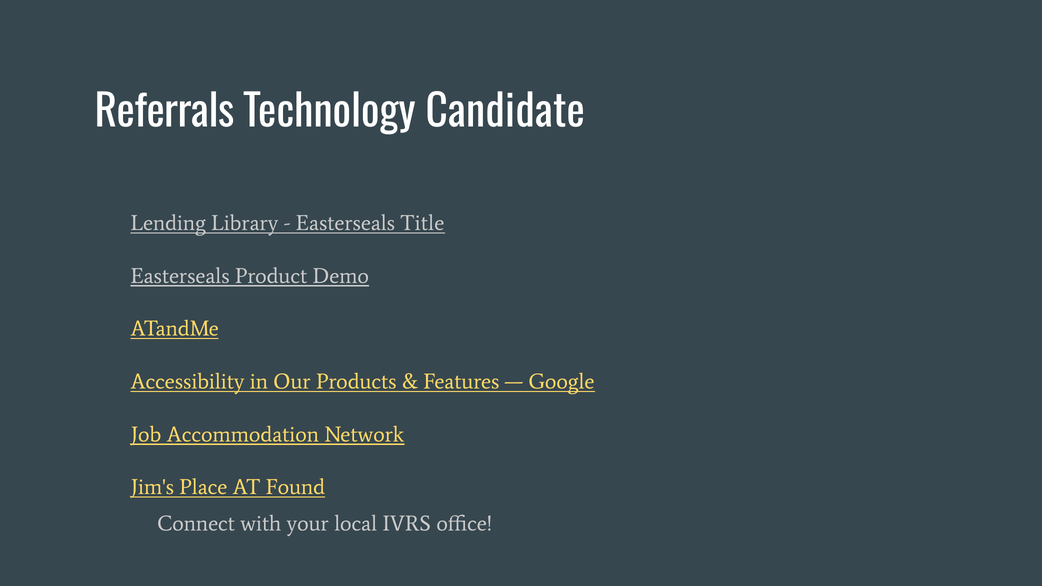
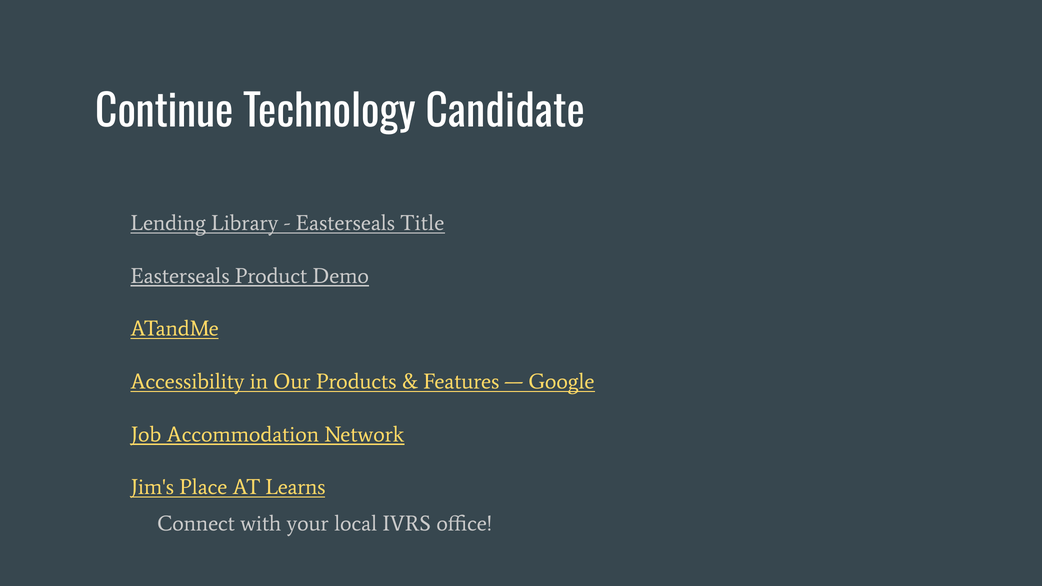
Referrals: Referrals -> Continue (164, 112)
Found: Found -> Learns (295, 487)
